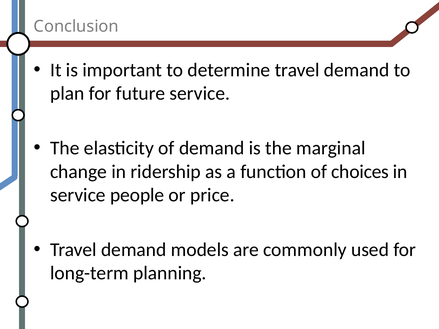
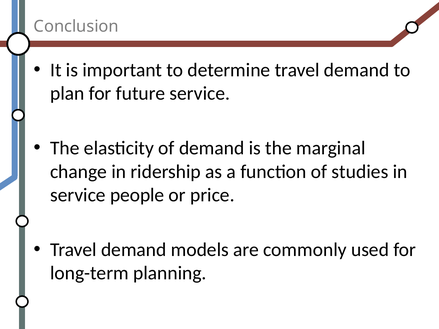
choices: choices -> studies (360, 172)
